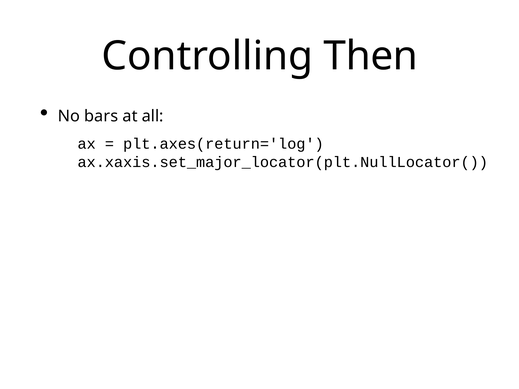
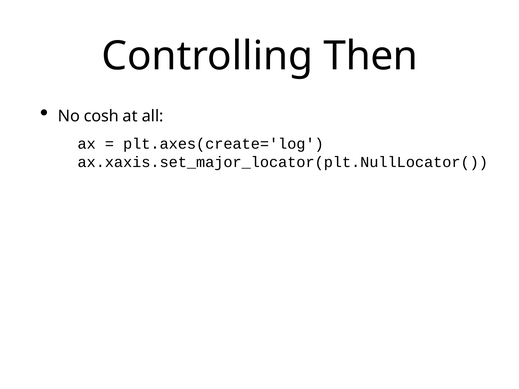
bars: bars -> cosh (101, 116)
plt.axes(return='log: plt.axes(return='log -> plt.axes(create='log (223, 144)
